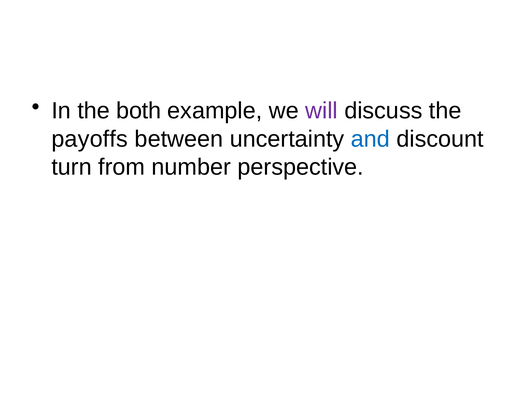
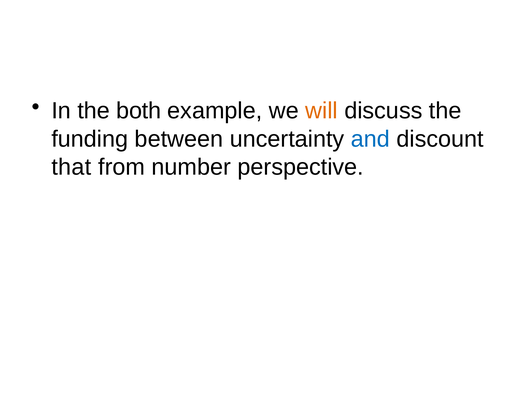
will colour: purple -> orange (322, 111)
payoffs: payoffs -> funding (90, 139)
turn: turn -> that (71, 167)
